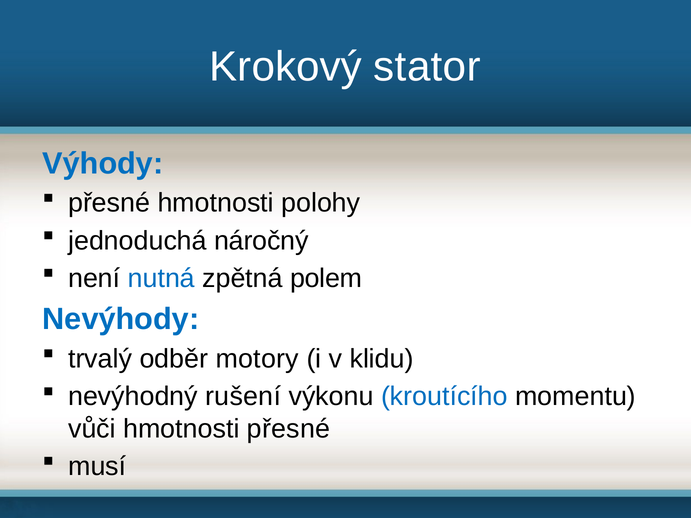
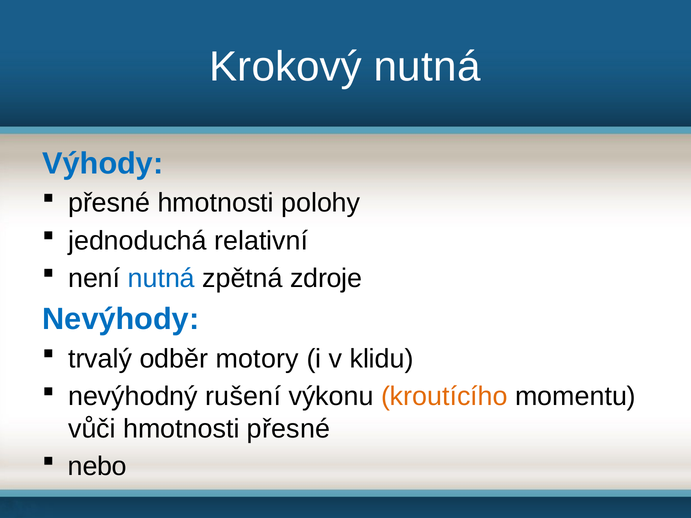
Krokový stator: stator -> nutná (427, 67)
náročný: náročný -> relativní (261, 241)
polem: polem -> zdroje (326, 278)
kroutícího colour: blue -> orange (444, 397)
musí: musí -> nebo (97, 467)
